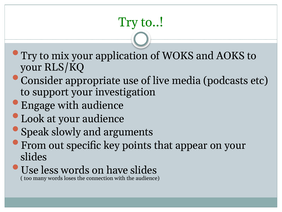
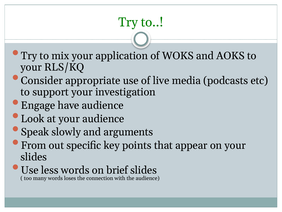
Engage with: with -> have (69, 105)
have: have -> brief (117, 170)
